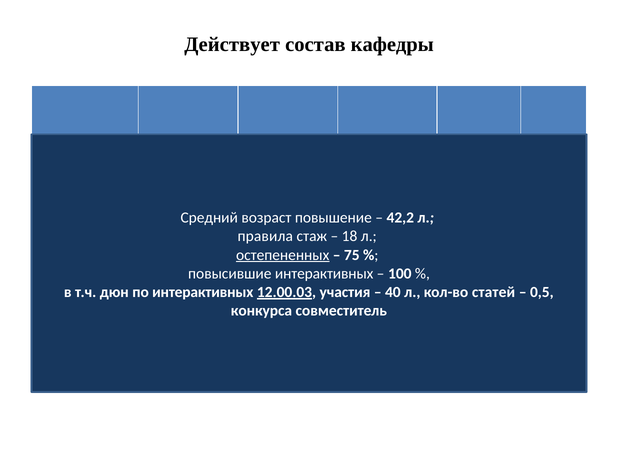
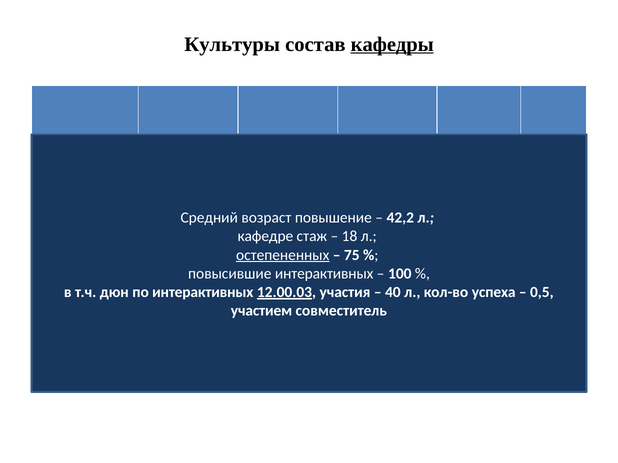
Действует: Действует -> Культуры (232, 44)
кафедры underline: none -> present (392, 44)
правила: правила -> кафедре (265, 237)
статей: статей -> успеха (494, 292)
конкурса: конкурса -> участием (262, 311)
